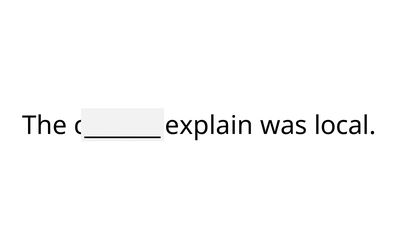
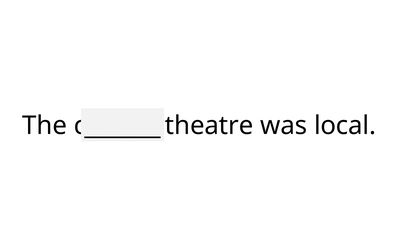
explain: explain -> theatre (209, 125)
